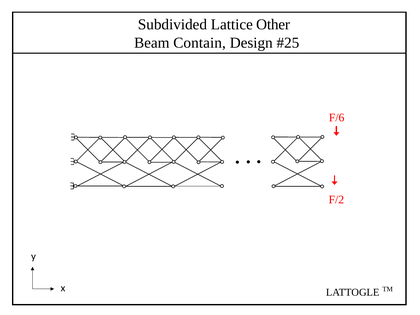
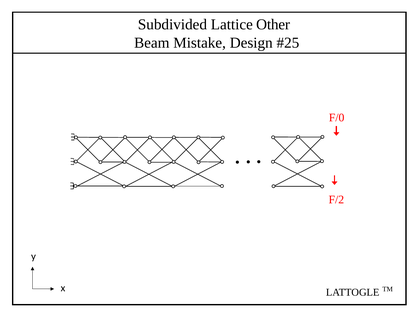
Contain: Contain -> Mistake (200, 43)
F/6: F/6 -> F/0 (337, 118)
